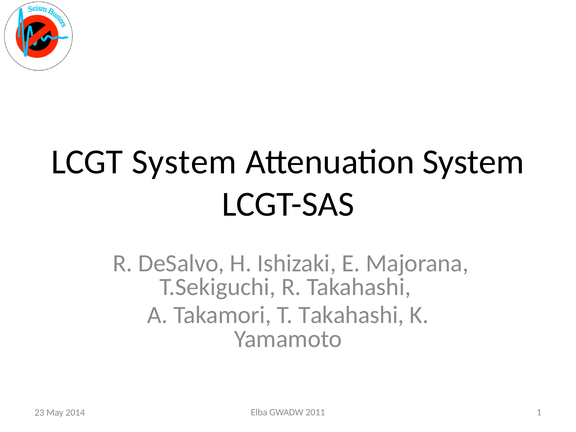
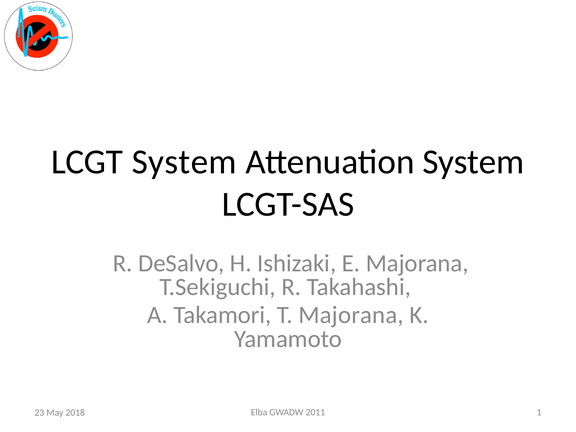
T Takahashi: Takahashi -> Majorana (351, 315)
2014: 2014 -> 2018 (75, 413)
